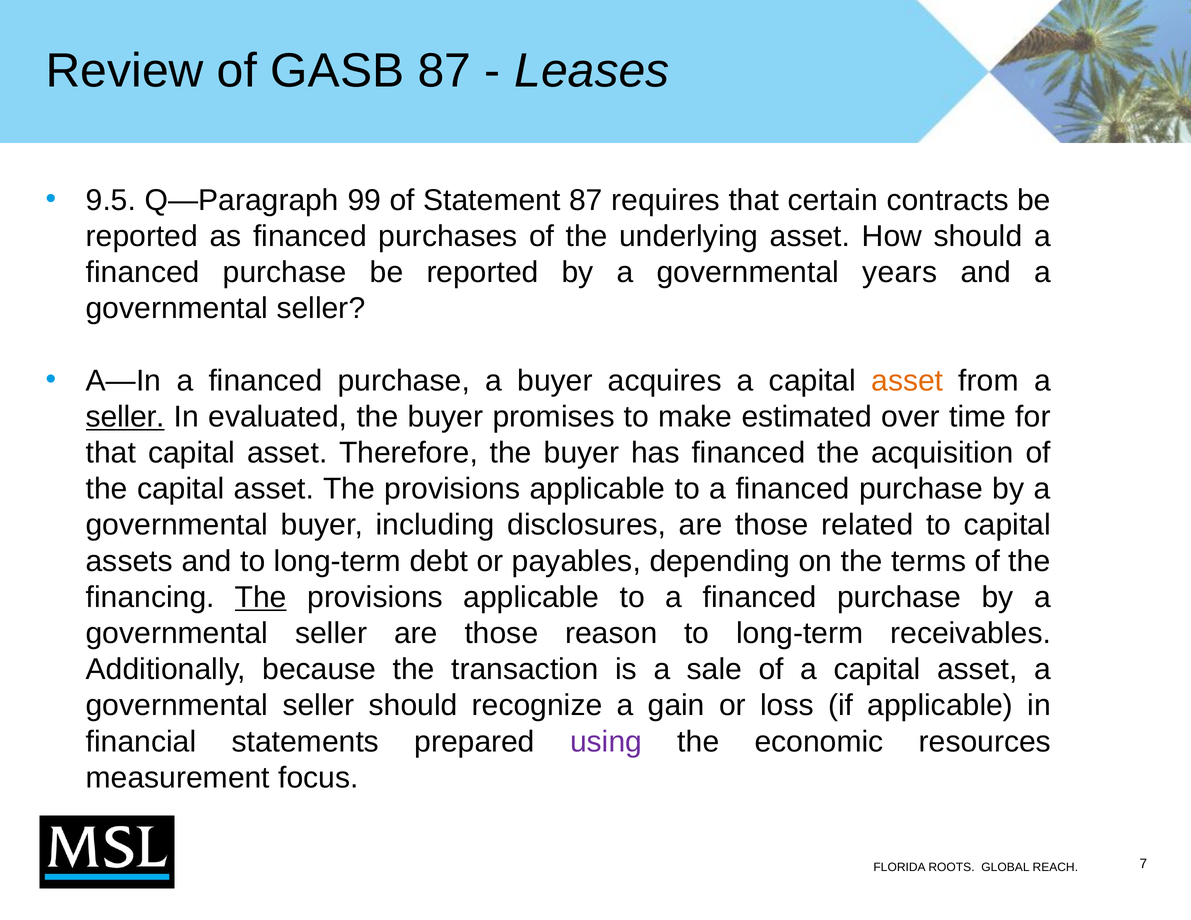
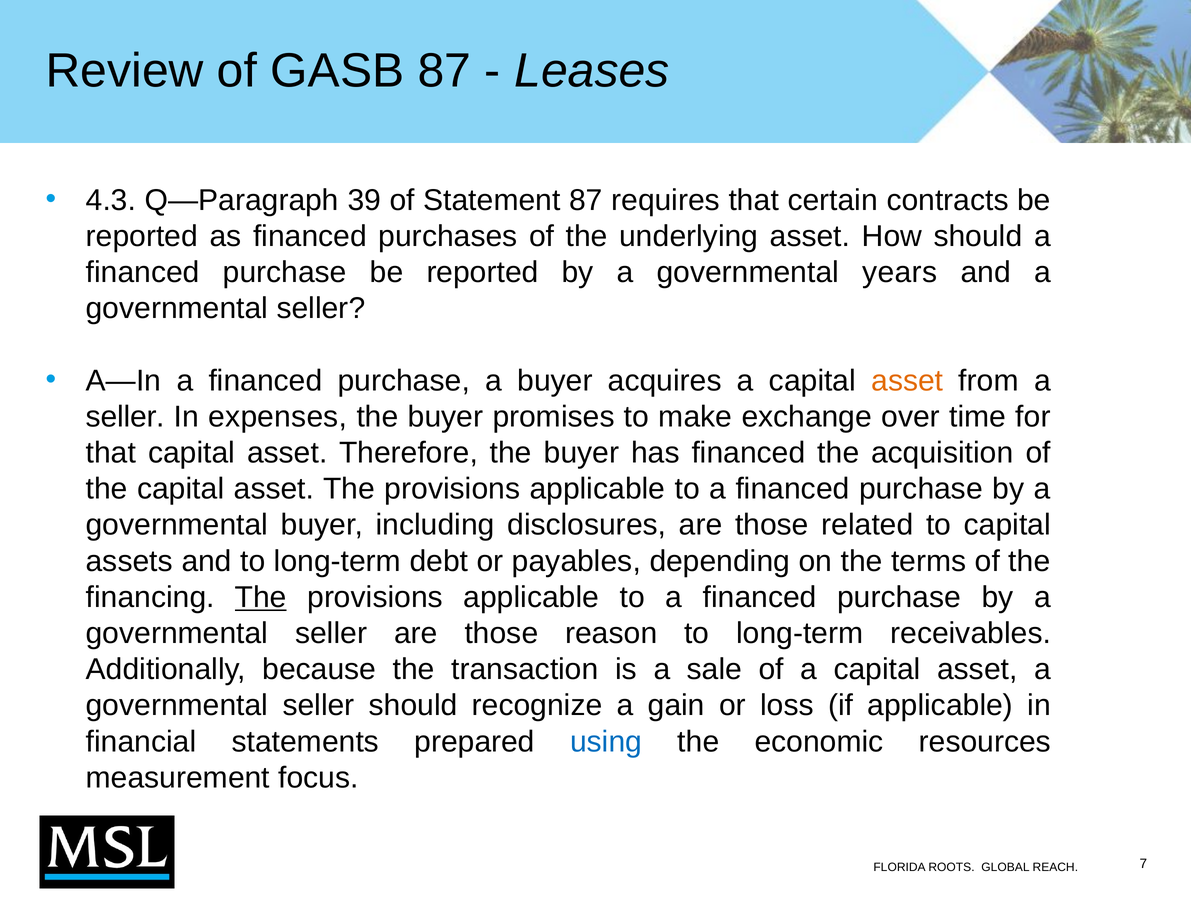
9.5: 9.5 -> 4.3 (111, 200)
99: 99 -> 39 (364, 200)
seller underline: present -> none (125, 417)
evaluated: evaluated -> expenses (278, 417)
estimated: estimated -> exchange (807, 417)
using colour: purple -> blue (606, 742)
